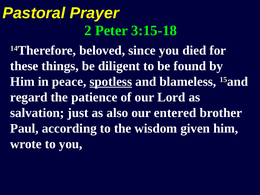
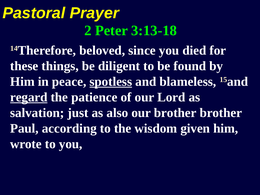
3:15-18: 3:15-18 -> 3:13-18 (154, 30)
regard underline: none -> present (29, 97)
our entered: entered -> brother (175, 113)
